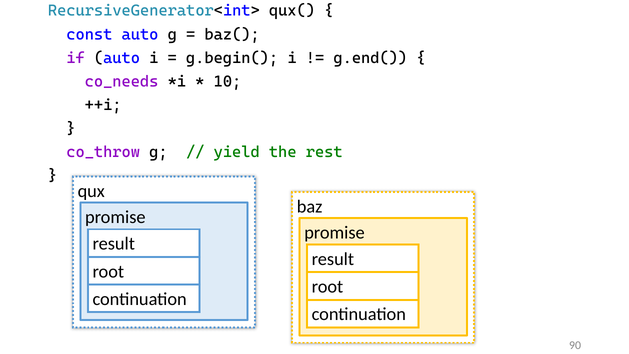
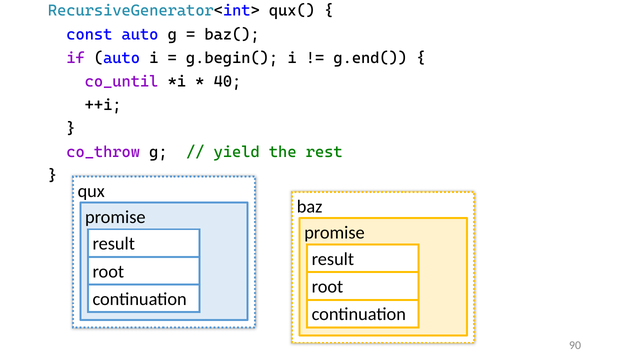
co_needs: co_needs -> co_until (122, 81)
10: 10 -> 40 (227, 81)
